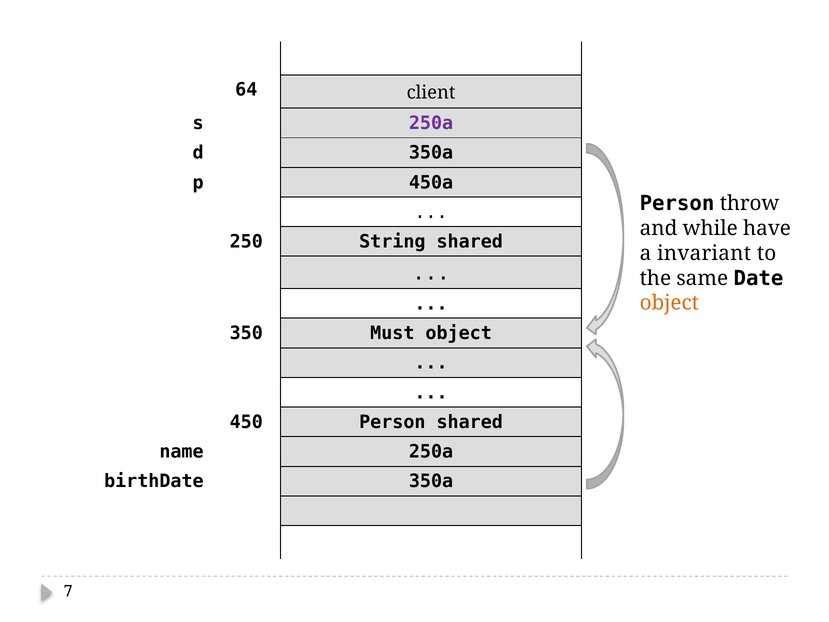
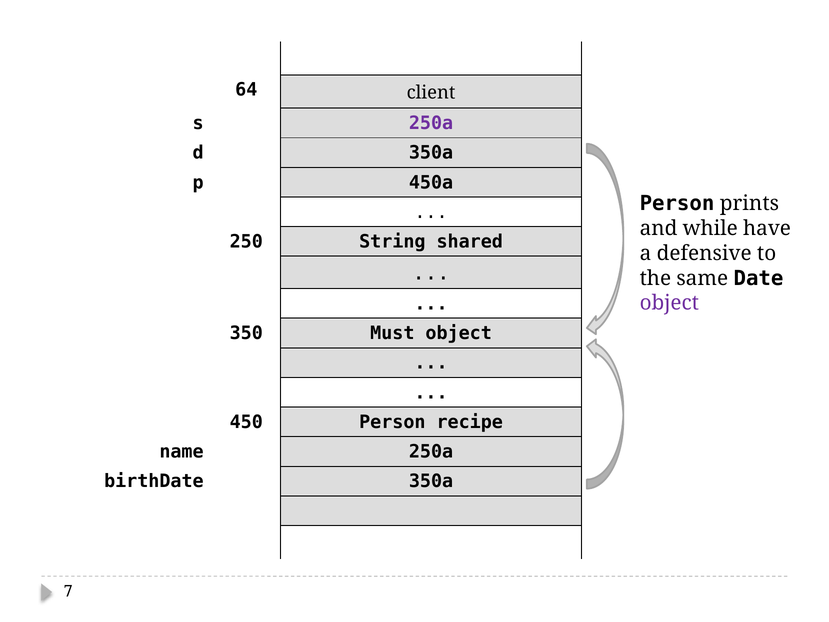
throw: throw -> prints (749, 203)
invariant: invariant -> defensive (704, 253)
object colour: orange -> purple (669, 303)
Person shared: shared -> recipe (470, 422)
